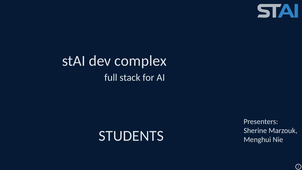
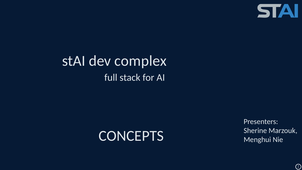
STUDENTS: STUDENTS -> CONCEPTS (131, 136)
